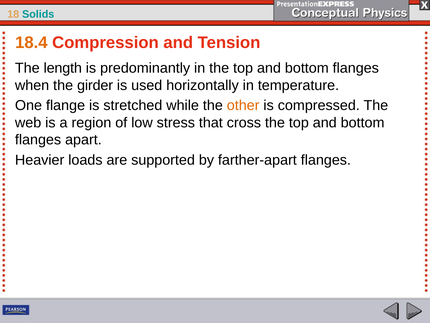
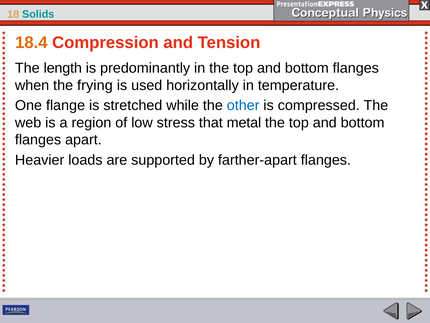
girder: girder -> frying (95, 85)
other colour: orange -> blue (243, 105)
cross: cross -> metal (244, 123)
